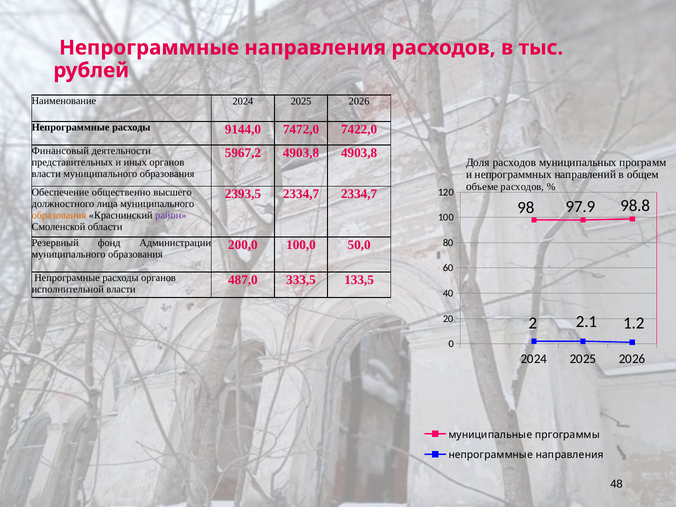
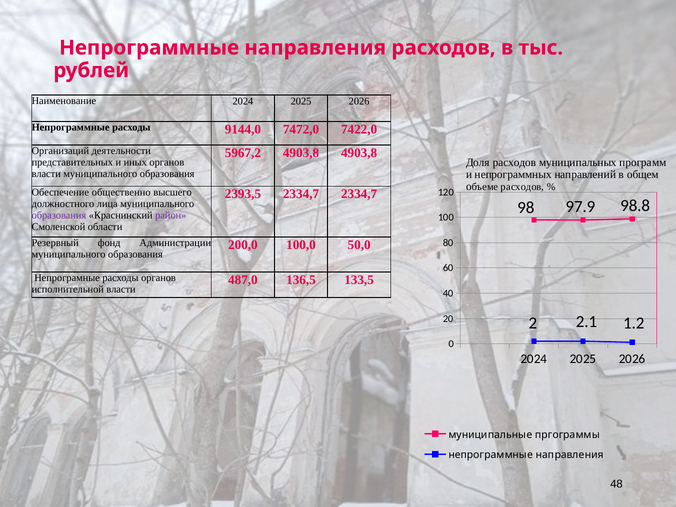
Финансовый: Финансовый -> Организаций (60, 151)
образования colour: orange -> purple (59, 215)
333,5: 333,5 -> 136,5 (301, 280)
